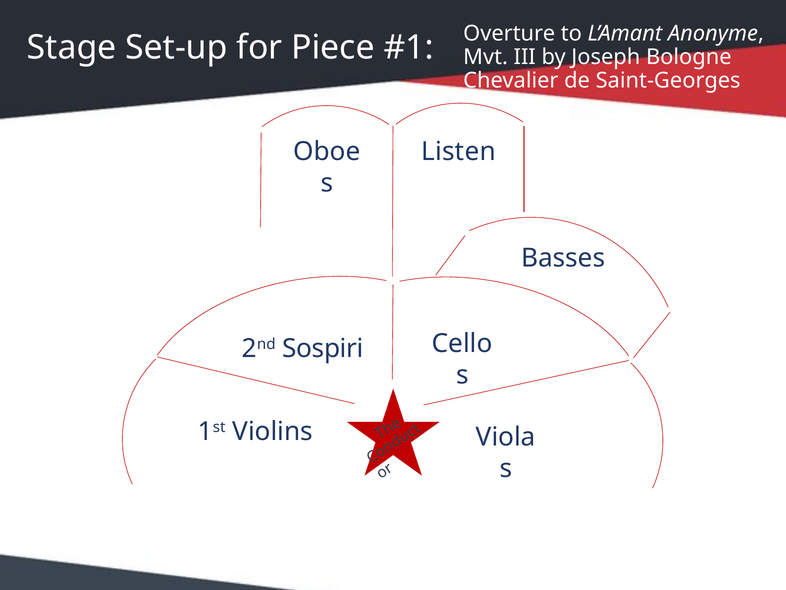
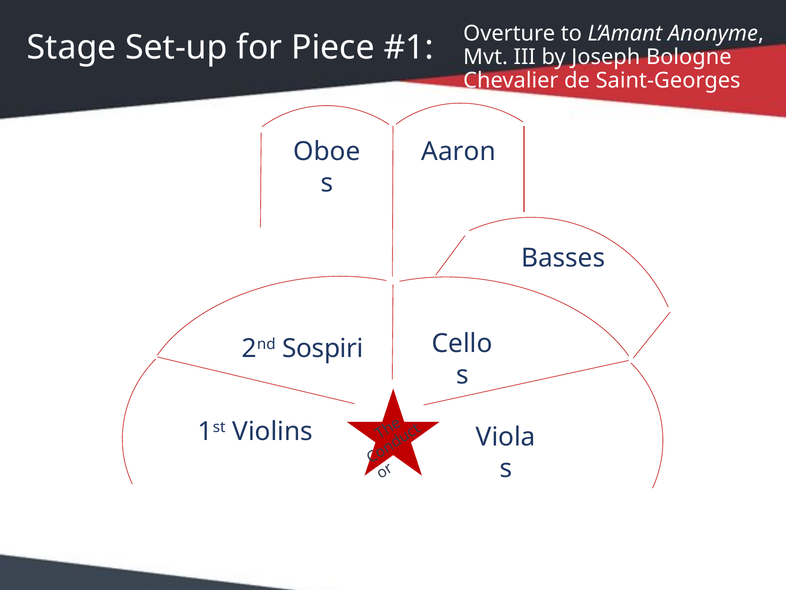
Listen: Listen -> Aaron (459, 151)
